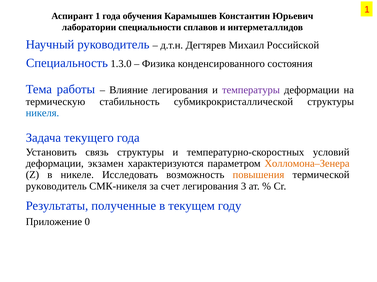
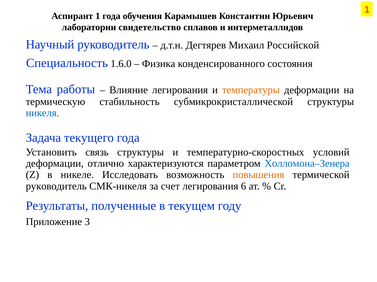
специальности: специальности -> свидетельство (150, 27)
1.3.0: 1.3.0 -> 1.6.0 (121, 64)
температуры colour: purple -> orange (251, 90)
экзамен: экзамен -> отлично (106, 164)
Холломона–Зенера colour: orange -> blue (307, 164)
3: 3 -> 6 (244, 187)
0: 0 -> 3 (87, 222)
